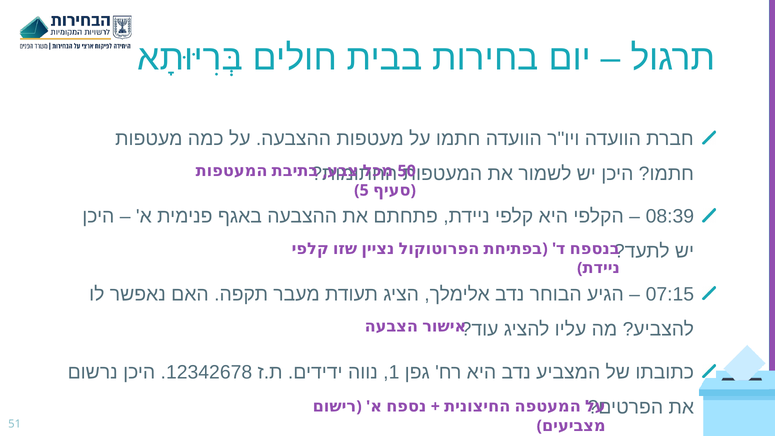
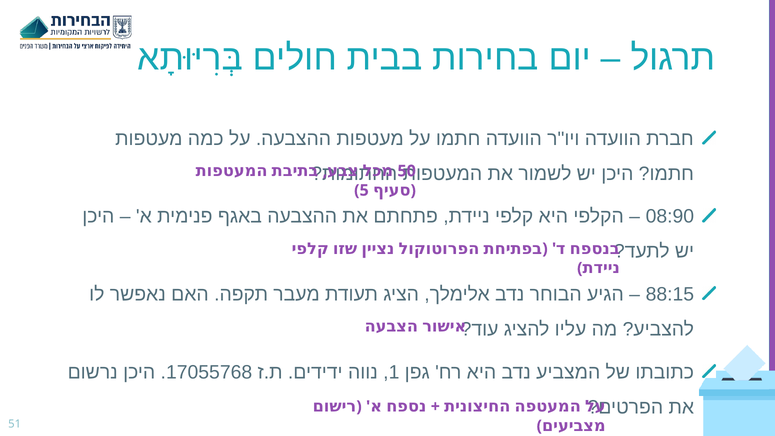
08:39: 08:39 -> 08:90 (670, 217)
07:15: 07:15 -> 88:15 (670, 294)
12342678: 12342678 -> 17055768 (209, 372)
